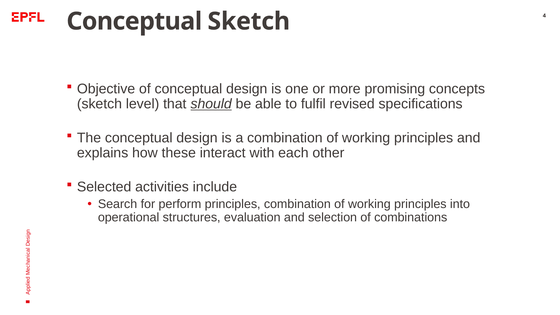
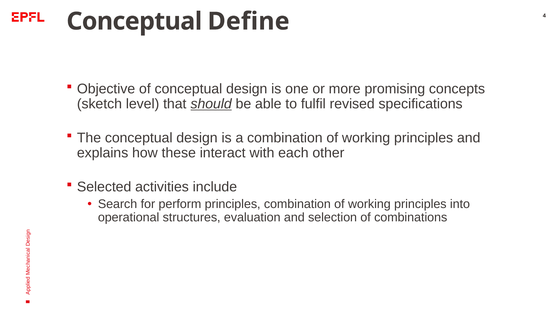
Conceptual Sketch: Sketch -> Define (249, 21)
